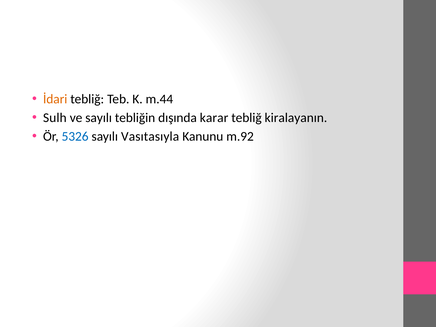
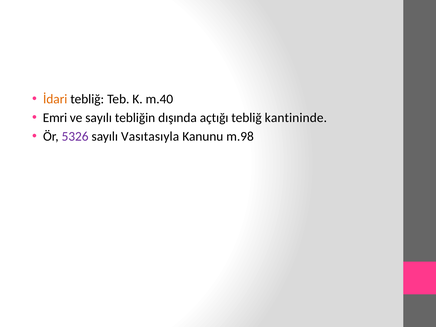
m.44: m.44 -> m.40 (159, 99)
Sulh: Sulh -> Emri (55, 118)
karar: karar -> açtığı (214, 118)
kiralayanın: kiralayanın -> kantininde (296, 118)
5326 colour: blue -> purple (75, 136)
m.92: m.92 -> m.98 (240, 136)
